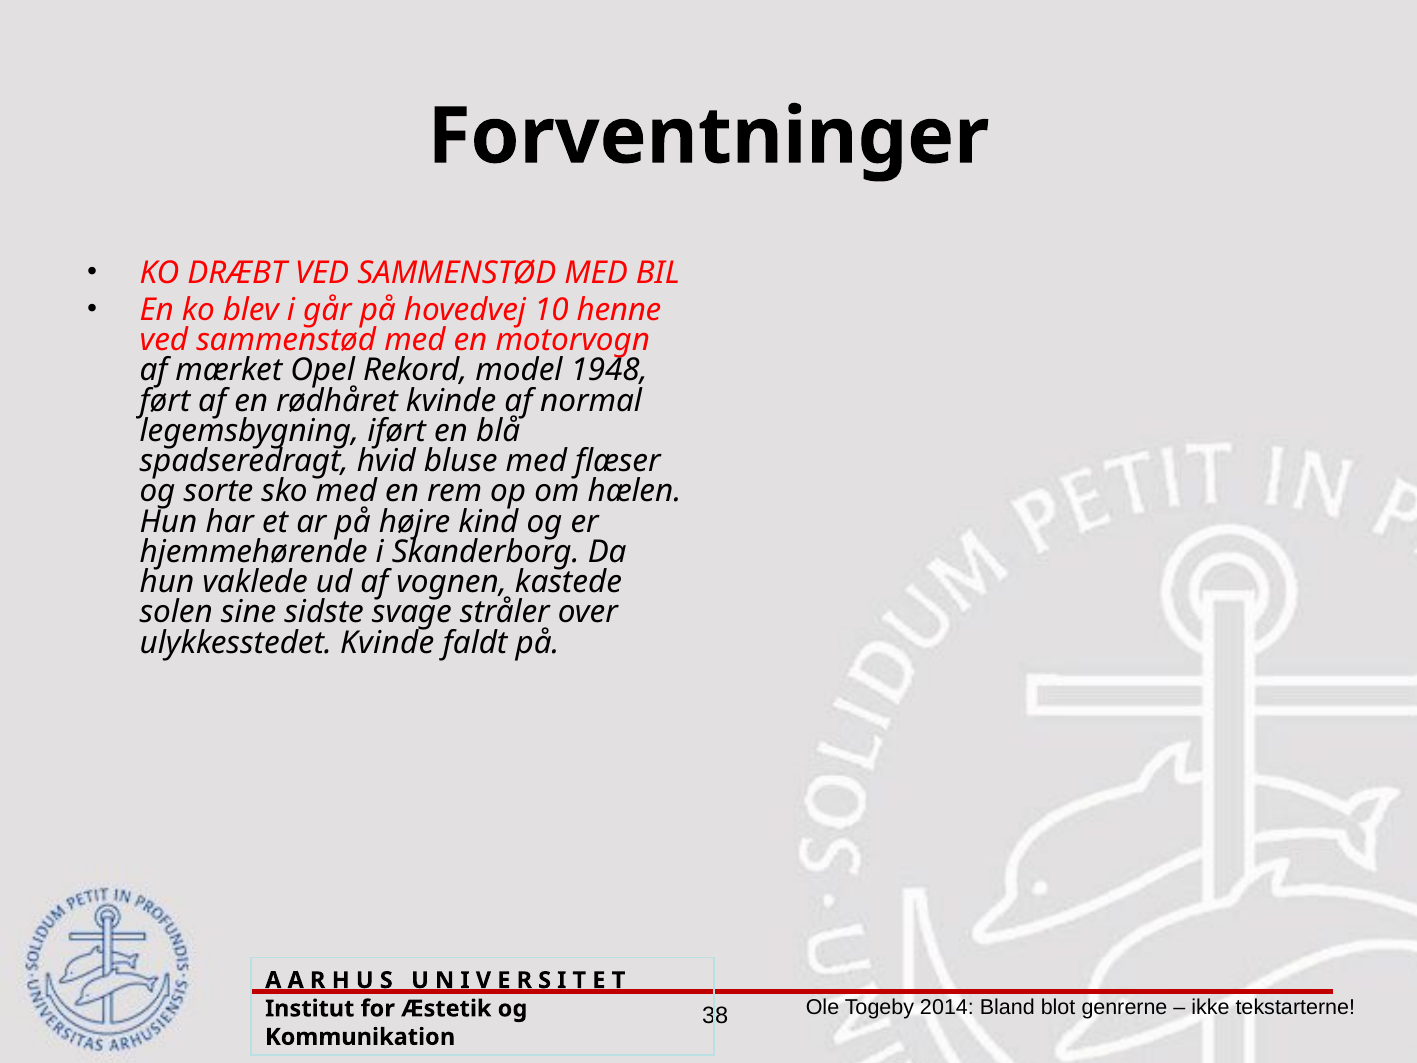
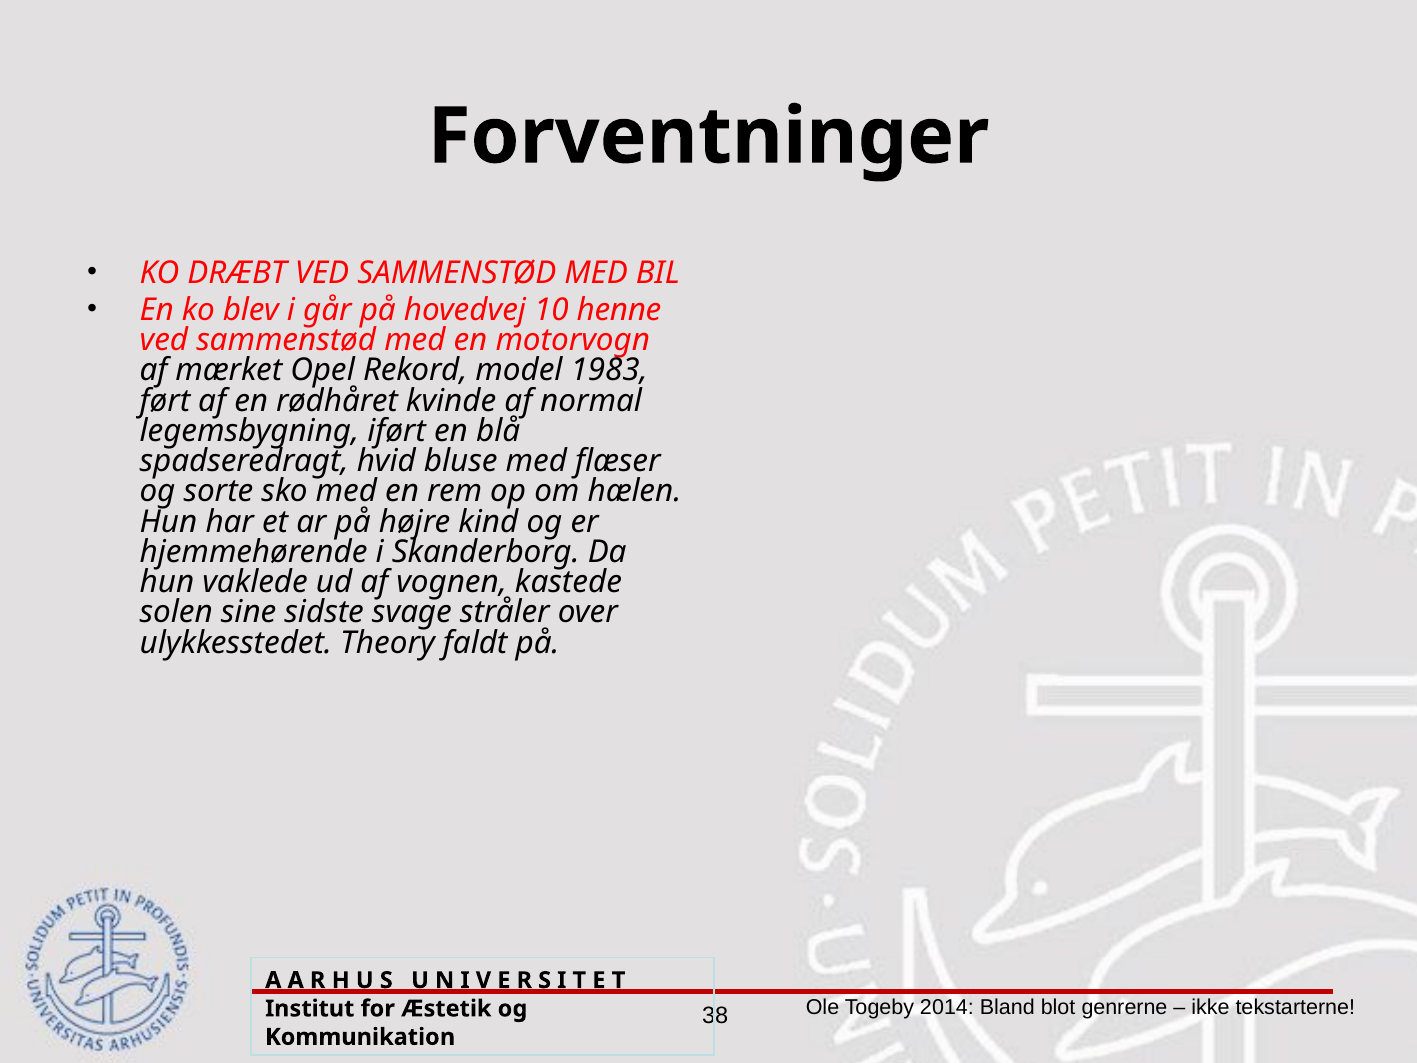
1948: 1948 -> 1983 (609, 370)
ulykkesstedet Kvinde: Kvinde -> Theory (387, 643)
